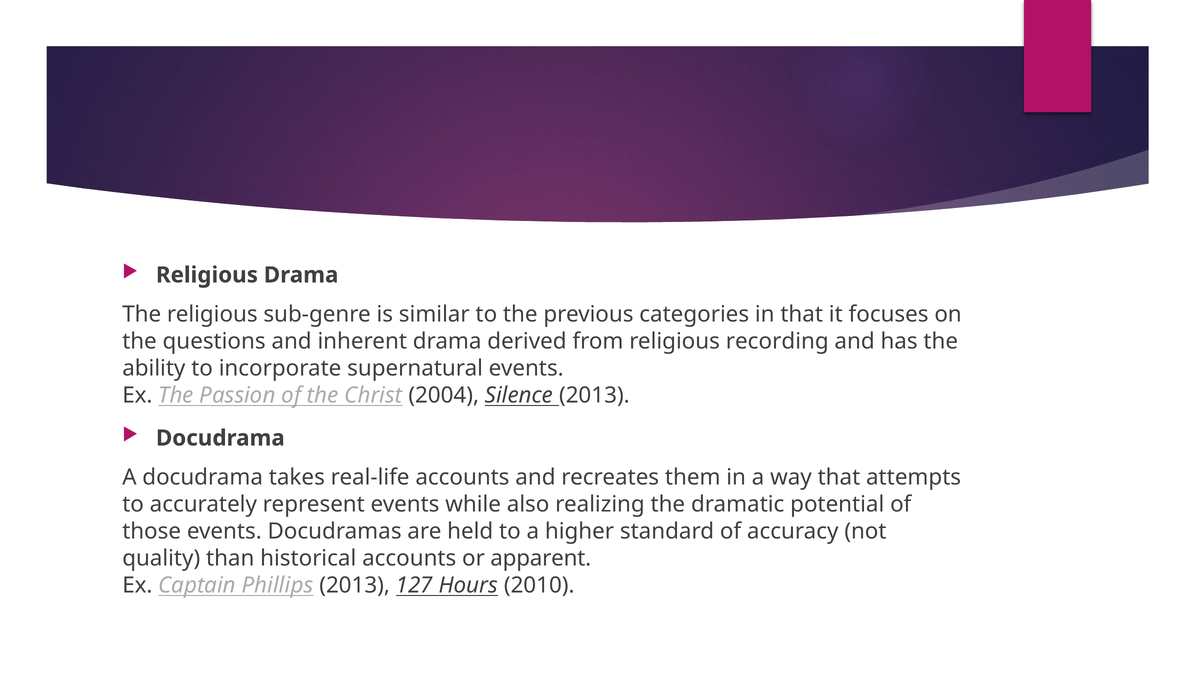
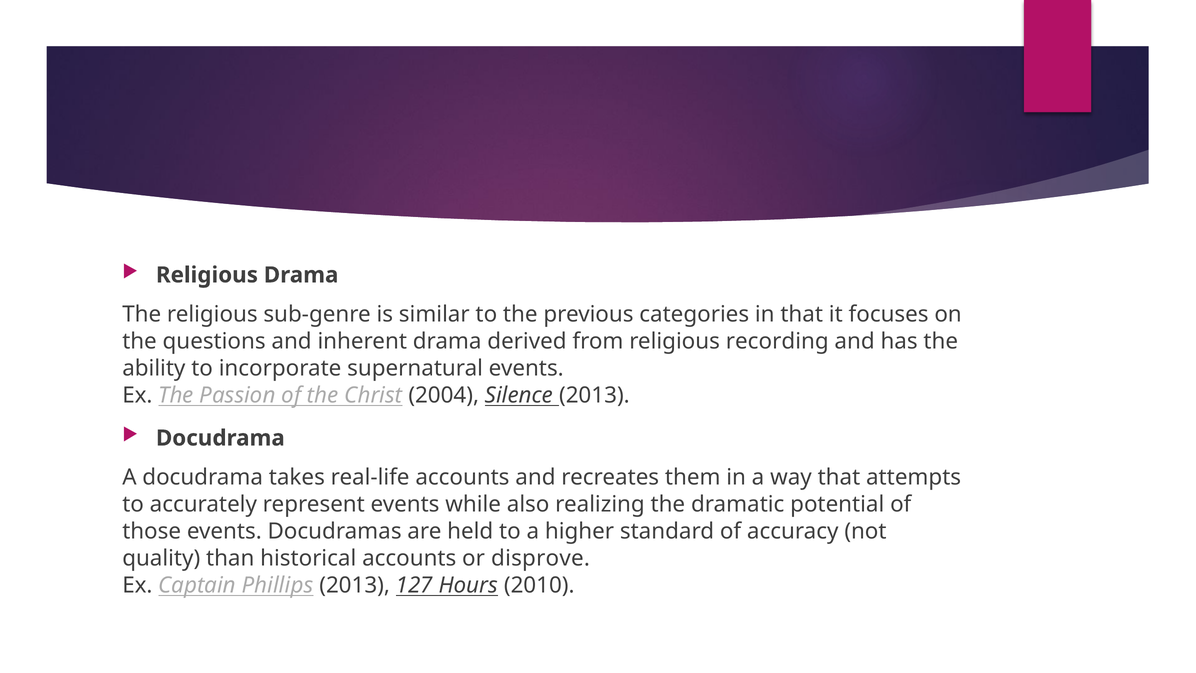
apparent: apparent -> disprove (541, 558)
